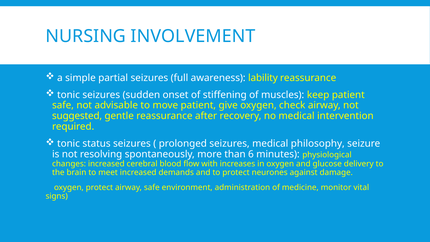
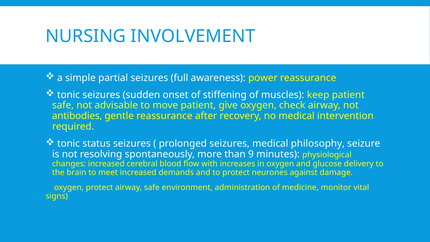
lability: lability -> power (263, 78)
suggested: suggested -> antibodies (77, 116)
6: 6 -> 9 (251, 154)
